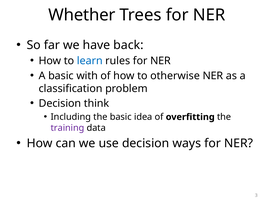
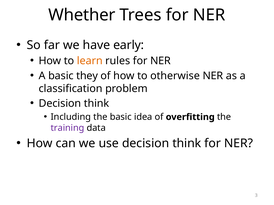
back: back -> early (129, 45)
learn colour: blue -> orange (90, 61)
with: with -> they (87, 76)
use decision ways: ways -> think (187, 144)
